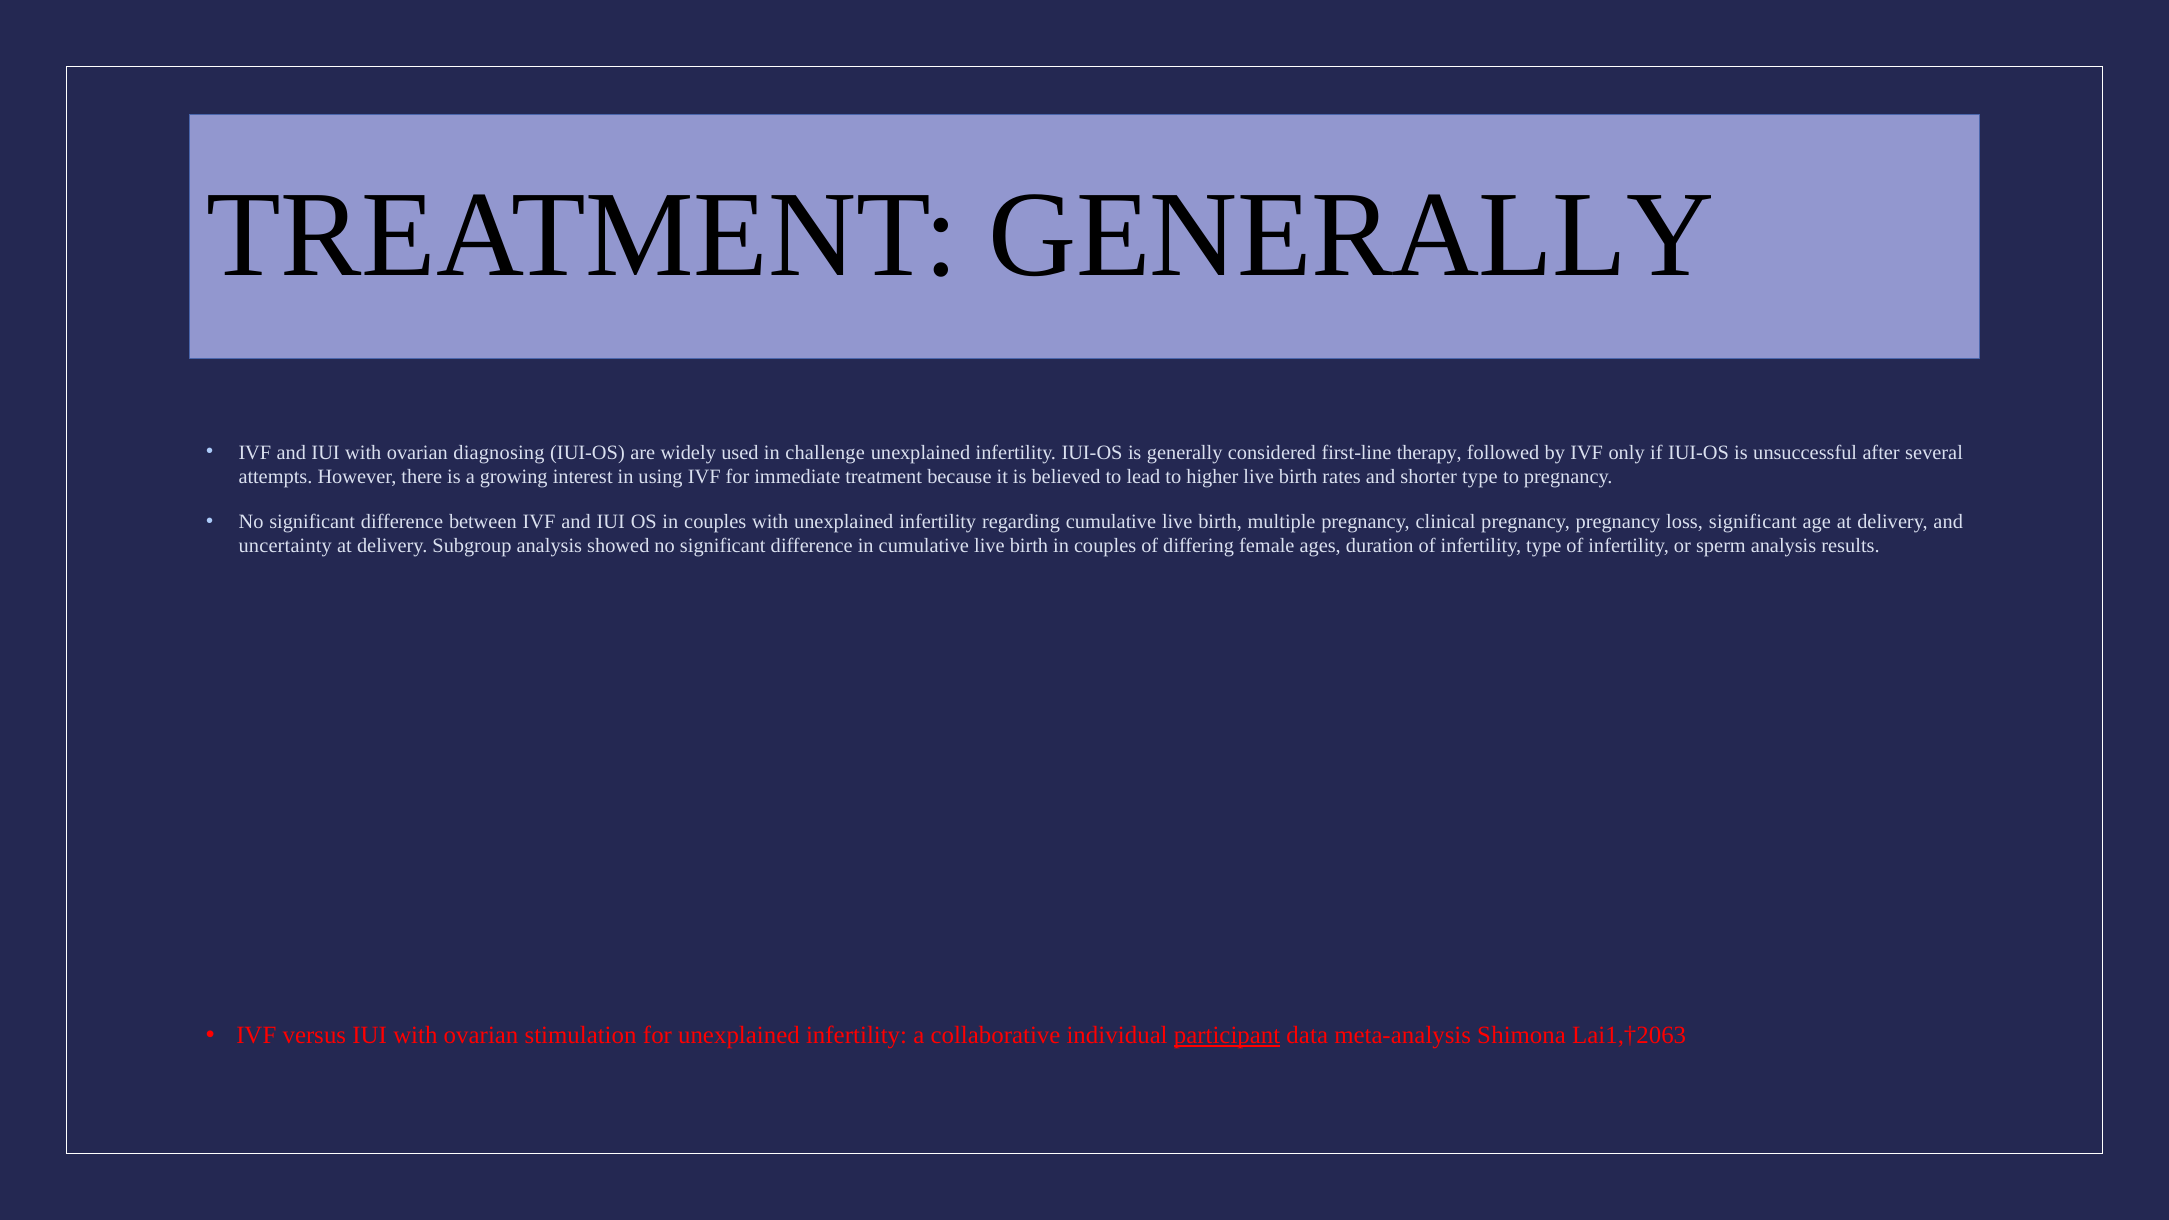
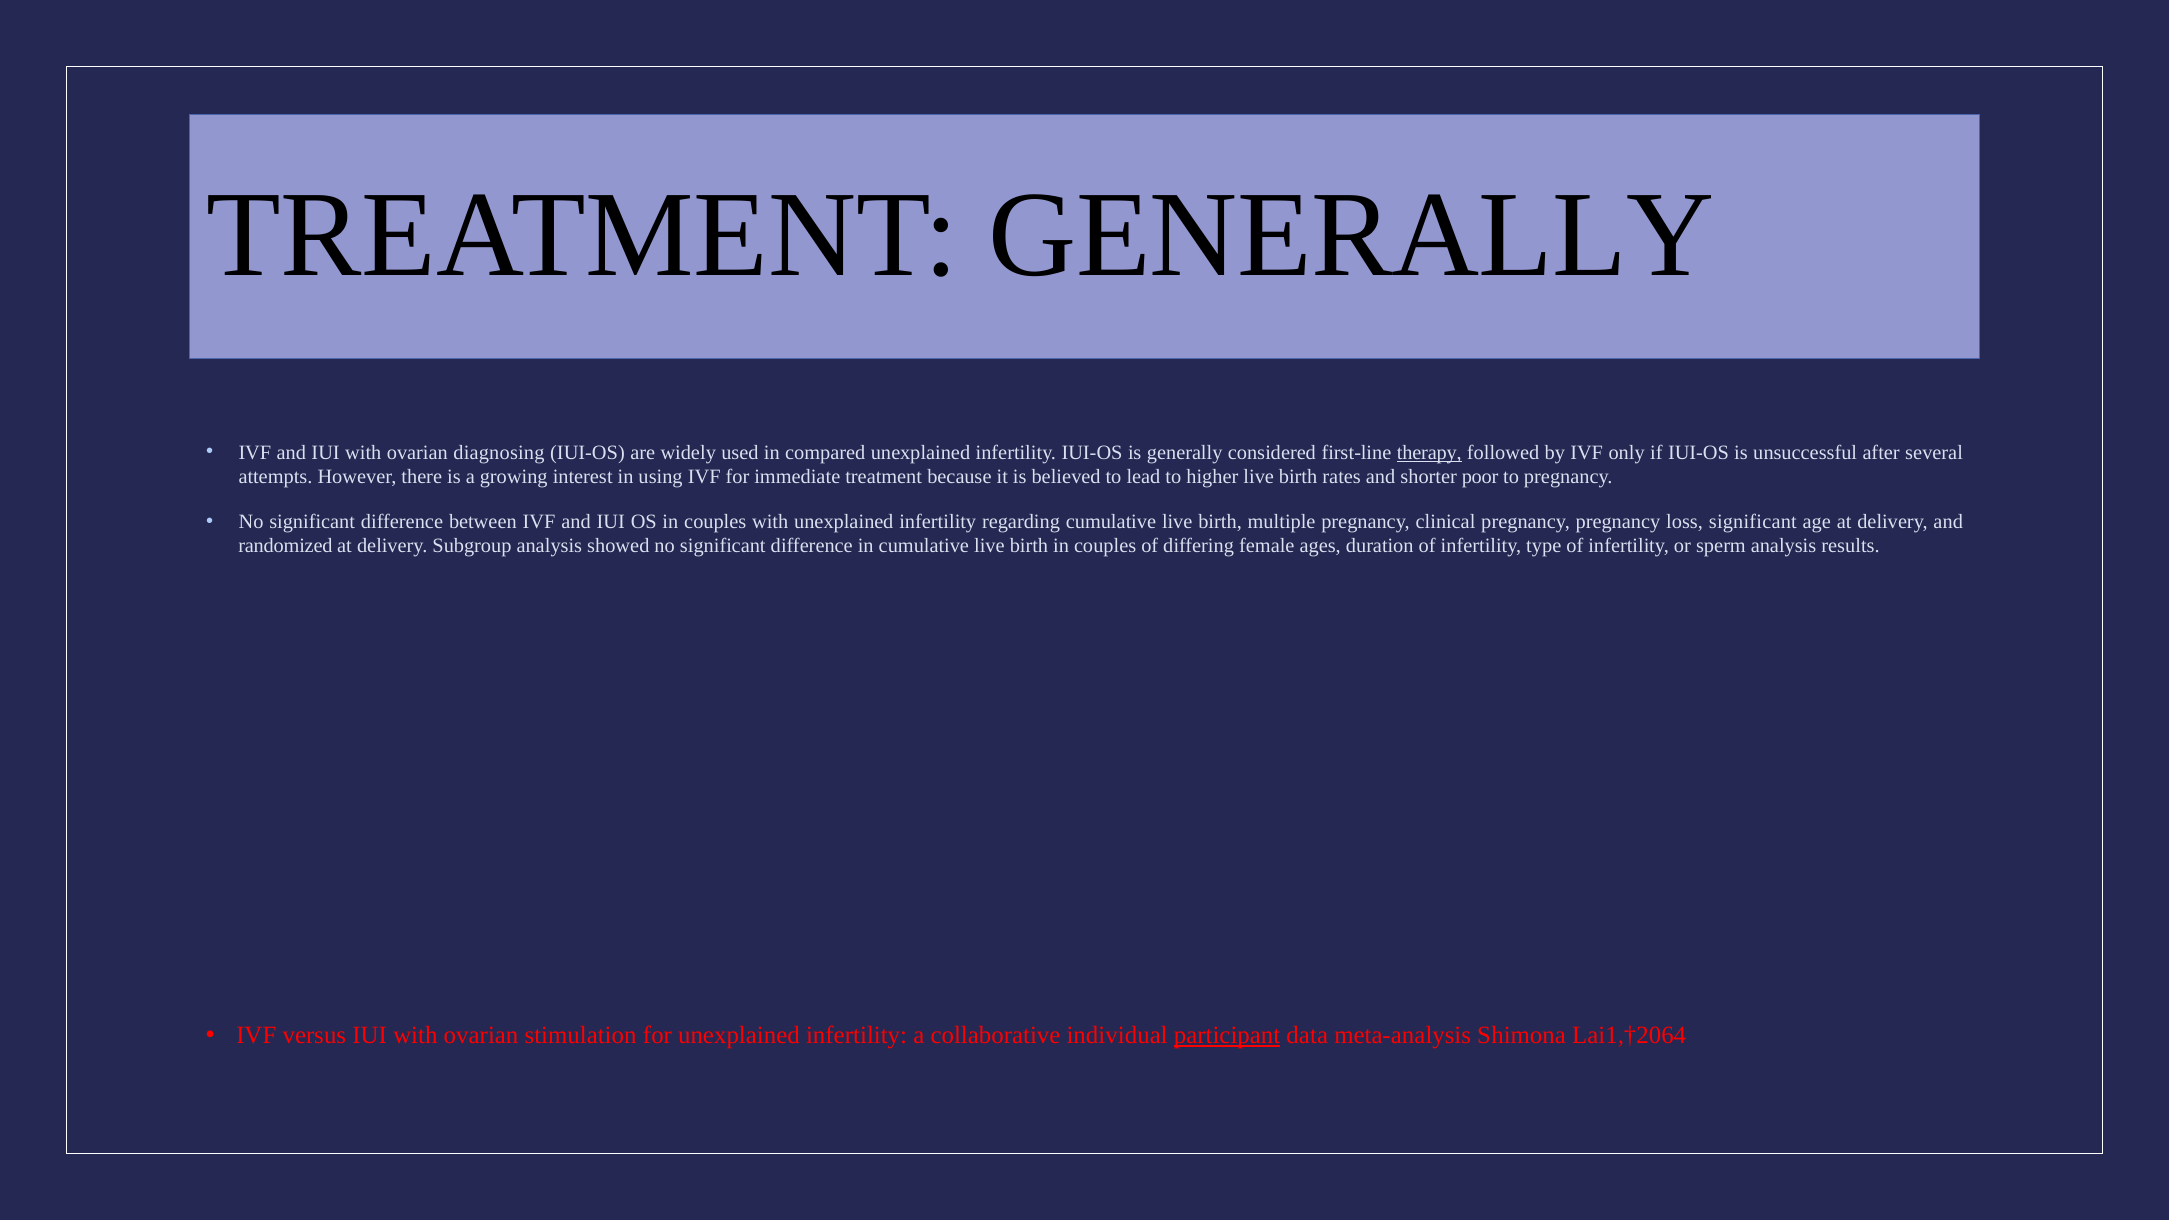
challenge: challenge -> compared (825, 452)
therapy underline: none -> present (1429, 452)
shorter type: type -> poor (1480, 477)
uncertainty: uncertainty -> randomized (285, 546)
Lai1,†2063: Lai1,†2063 -> Lai1,†2064 (1629, 1035)
